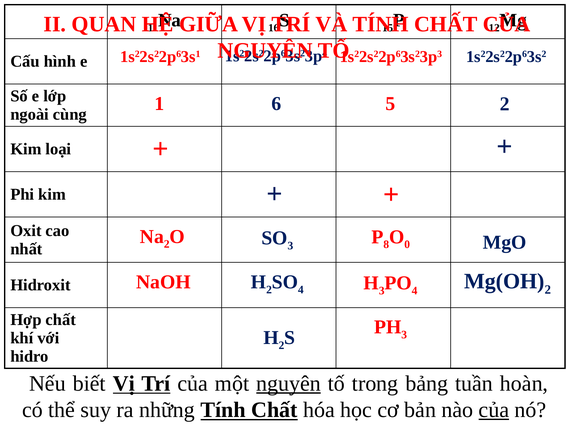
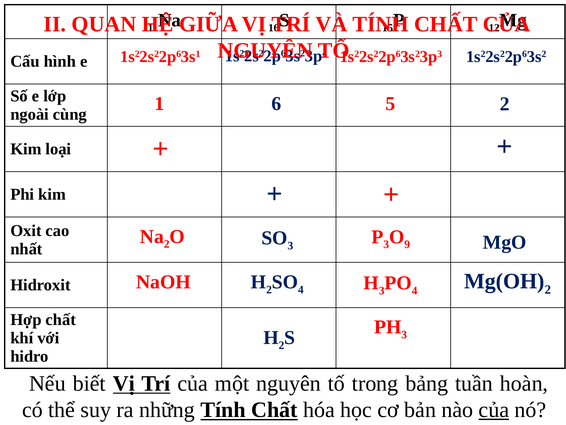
8: 8 -> 3 (386, 244)
0: 0 -> 9 (407, 244)
nguyên underline: present -> none (289, 383)
